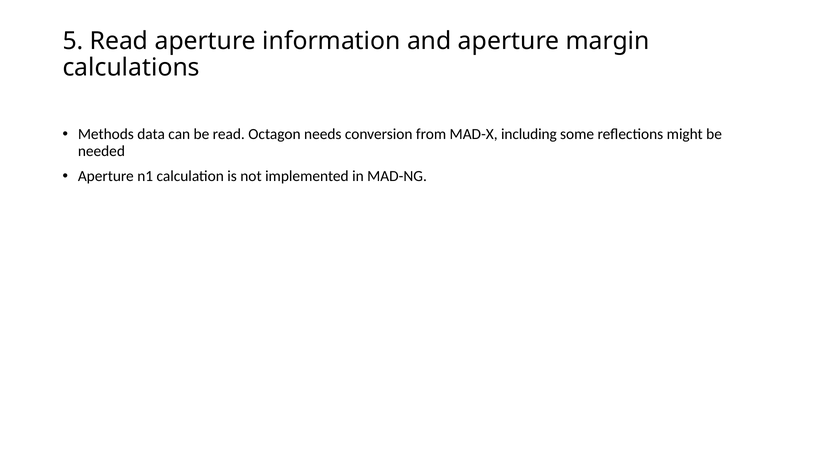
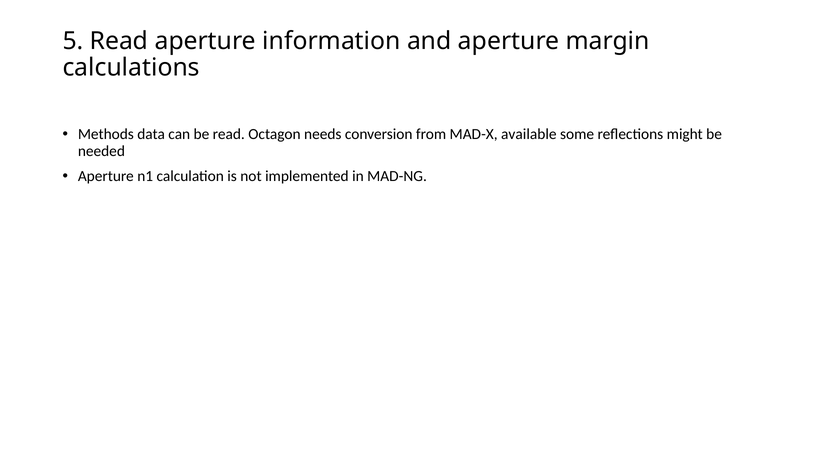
including: including -> available (529, 134)
